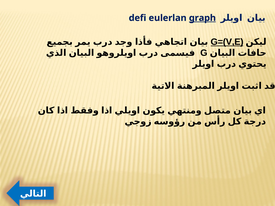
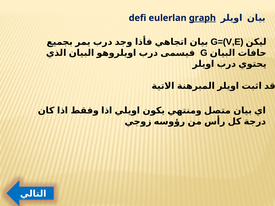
G=(V,E underline: present -> none (227, 42)
